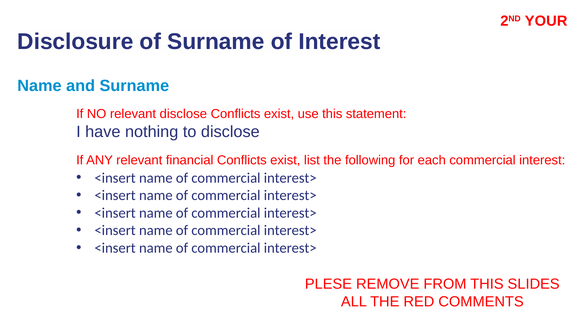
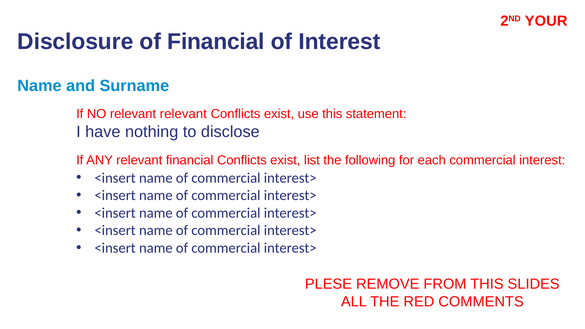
of Surname: Surname -> Financial (216, 42)
relevant disclose: disclose -> relevant (183, 114)
